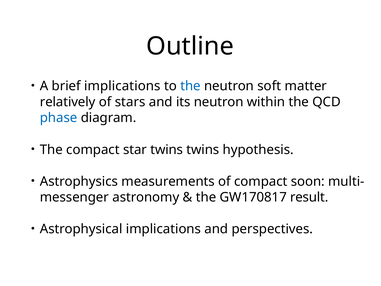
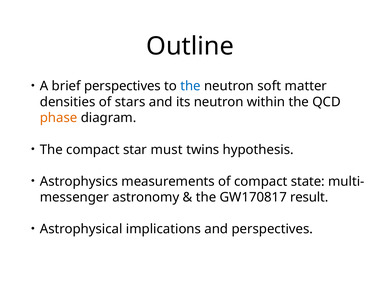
brief implications: implications -> perspectives (122, 86)
relatively: relatively -> densities (68, 102)
phase colour: blue -> orange (59, 118)
star twins: twins -> must (167, 150)
soon: soon -> state (308, 181)
